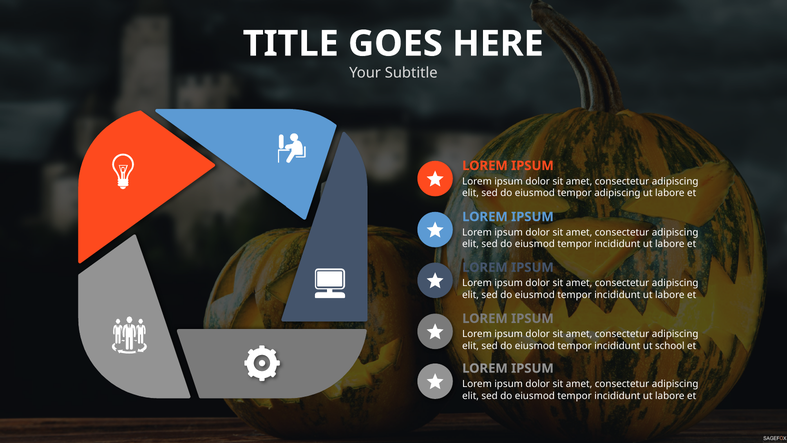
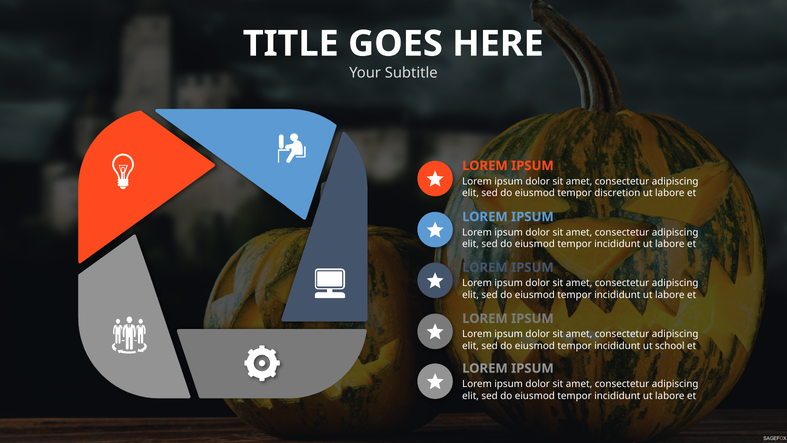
tempor adipiscing: adipiscing -> discretion (617, 193)
